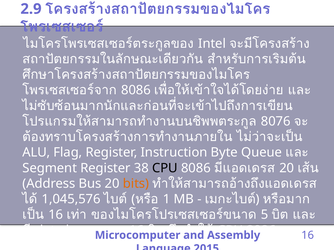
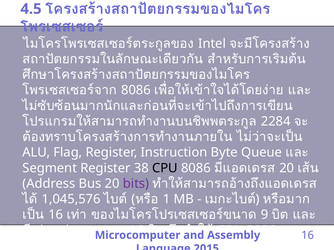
2.9: 2.9 -> 4.5 (31, 9)
8076: 8076 -> 2284 (276, 122)
bits colour: orange -> purple (136, 184)
5: 5 -> 9 (265, 215)
